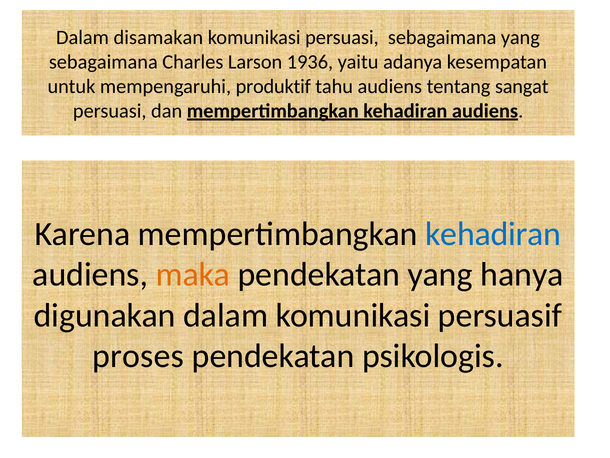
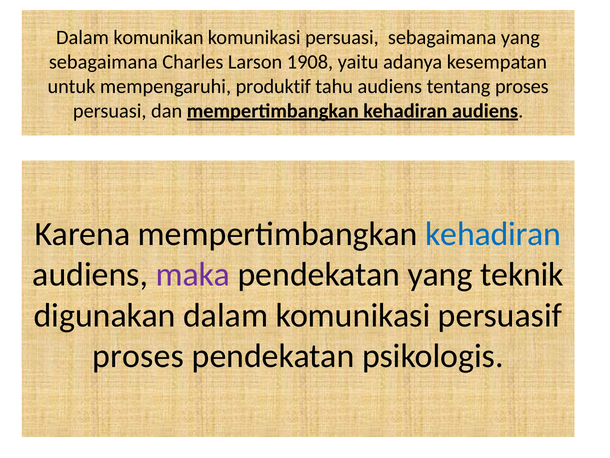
disamakan: disamakan -> komunikan (158, 38)
1936: 1936 -> 1908 (310, 62)
tentang sangat: sangat -> proses (522, 86)
maka colour: orange -> purple (193, 274)
hanya: hanya -> teknik (522, 274)
